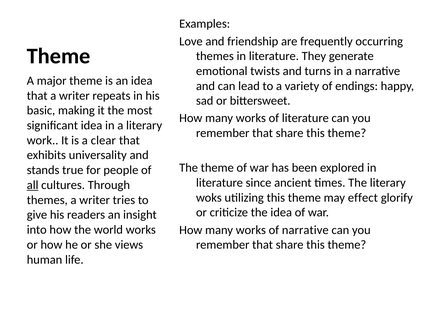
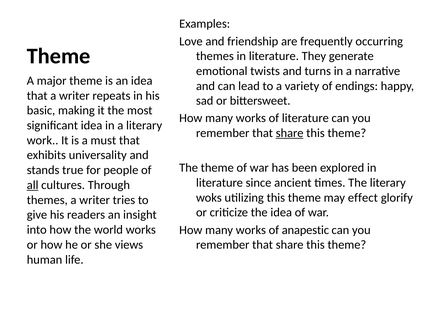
share underline: none -> present (290, 133)
clear: clear -> must (103, 140)
of narrative: narrative -> anapestic (305, 230)
